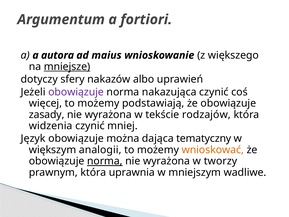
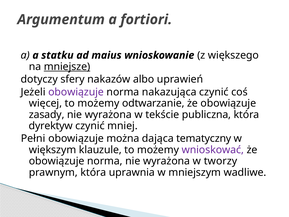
autora: autora -> statku (57, 55)
podstawiają: podstawiają -> odtwarzanie (153, 103)
rodzajów: rodzajów -> publiczna (206, 114)
widzenia: widzenia -> dyrektyw (51, 126)
Język: Język -> Pełni (33, 138)
analogii: analogii -> klauzule (100, 150)
wnioskować colour: orange -> purple (213, 150)
norma underline: present -> none (105, 161)
